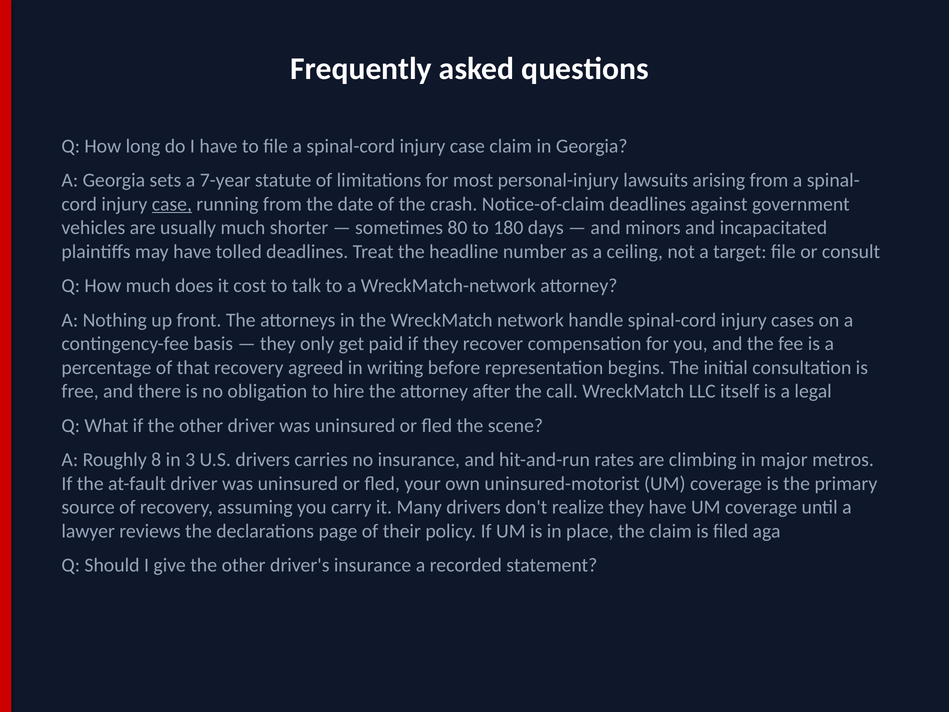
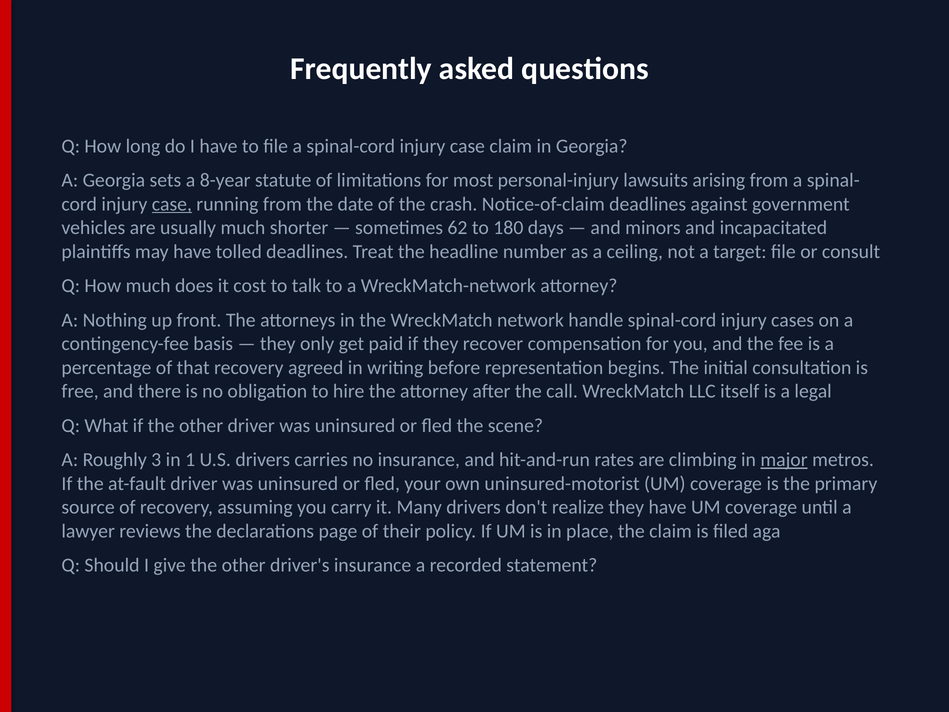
7-year: 7-year -> 8-year (225, 180)
80: 80 -> 62 (457, 228)
8: 8 -> 3 (156, 460)
3: 3 -> 1 (190, 460)
major underline: none -> present (784, 460)
